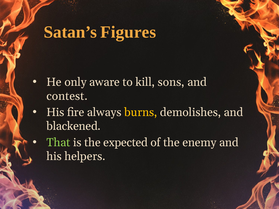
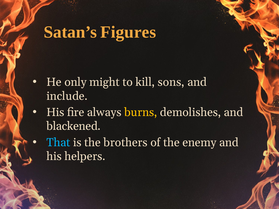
aware: aware -> might (105, 82)
contest: contest -> include (67, 96)
That colour: light green -> light blue (58, 143)
expected: expected -> brothers (126, 143)
